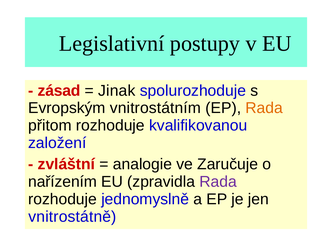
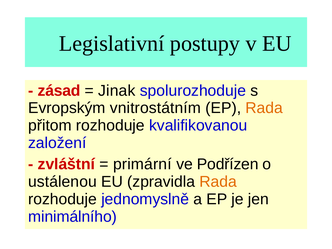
analogie: analogie -> primární (142, 164)
Zaručuje: Zaručuje -> Podřízen (228, 164)
nařízením: nařízením -> ustálenou (62, 182)
Rada colour: purple -> orange (218, 182)
vnitrostátně: vnitrostátně -> minimálního (73, 217)
